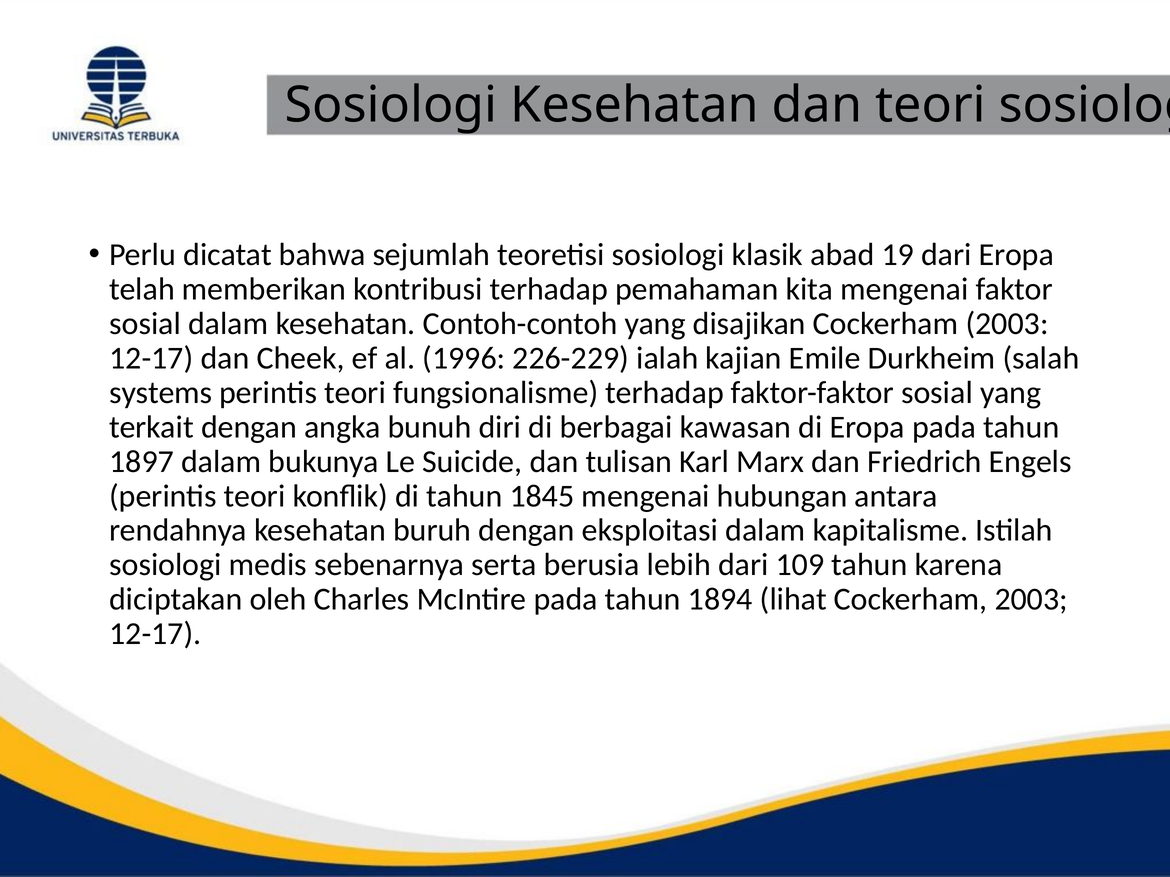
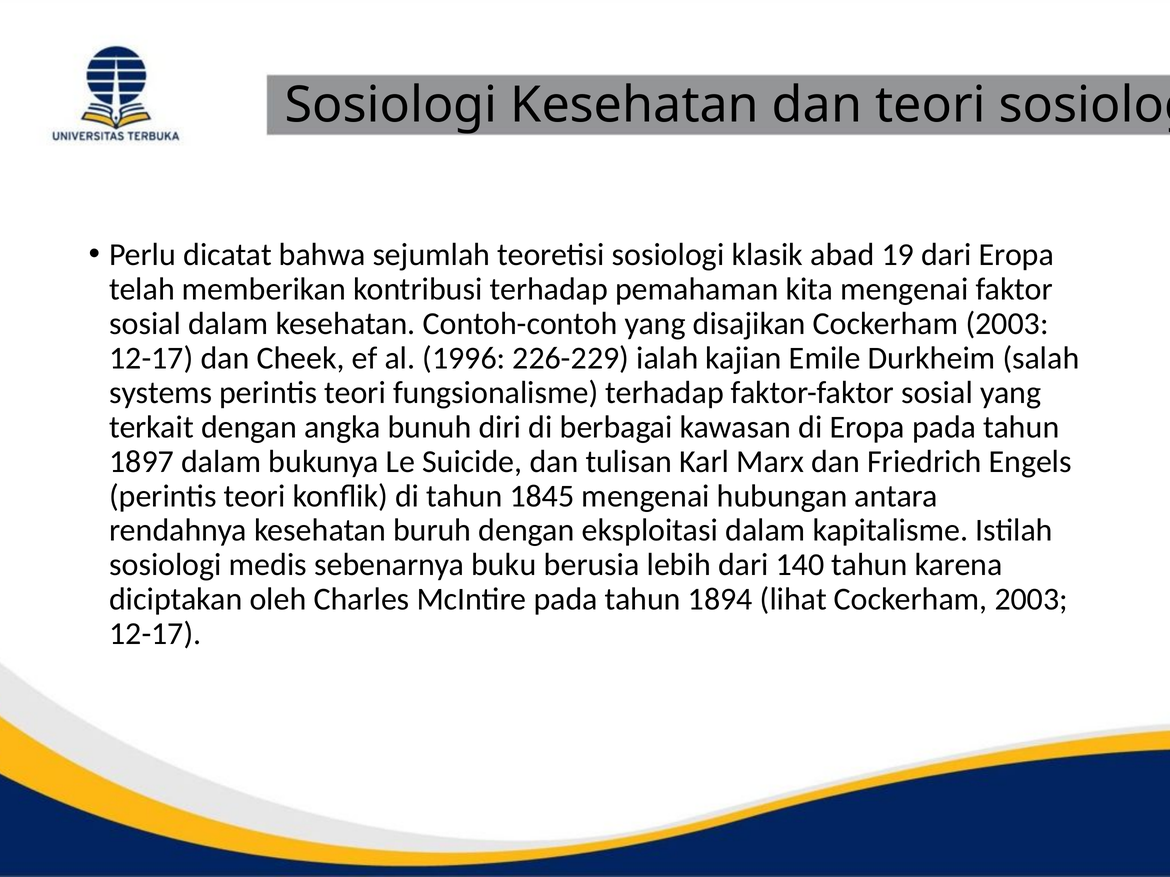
serta: serta -> buku (504, 565)
109: 109 -> 140 (800, 565)
